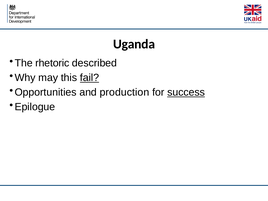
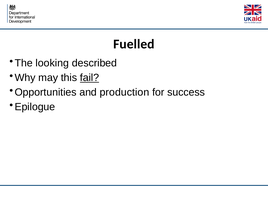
Uganda: Uganda -> Fuelled (134, 44)
rhetoric: rhetoric -> looking (52, 63)
success underline: present -> none (186, 92)
